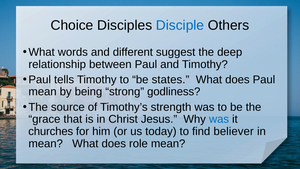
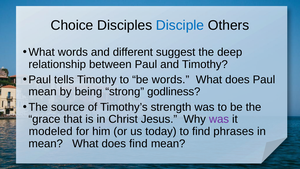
be states: states -> words (171, 79)
was colour: blue -> purple (219, 119)
churches: churches -> modeled (51, 131)
believer: believer -> phrases (234, 131)
does role: role -> find (138, 143)
